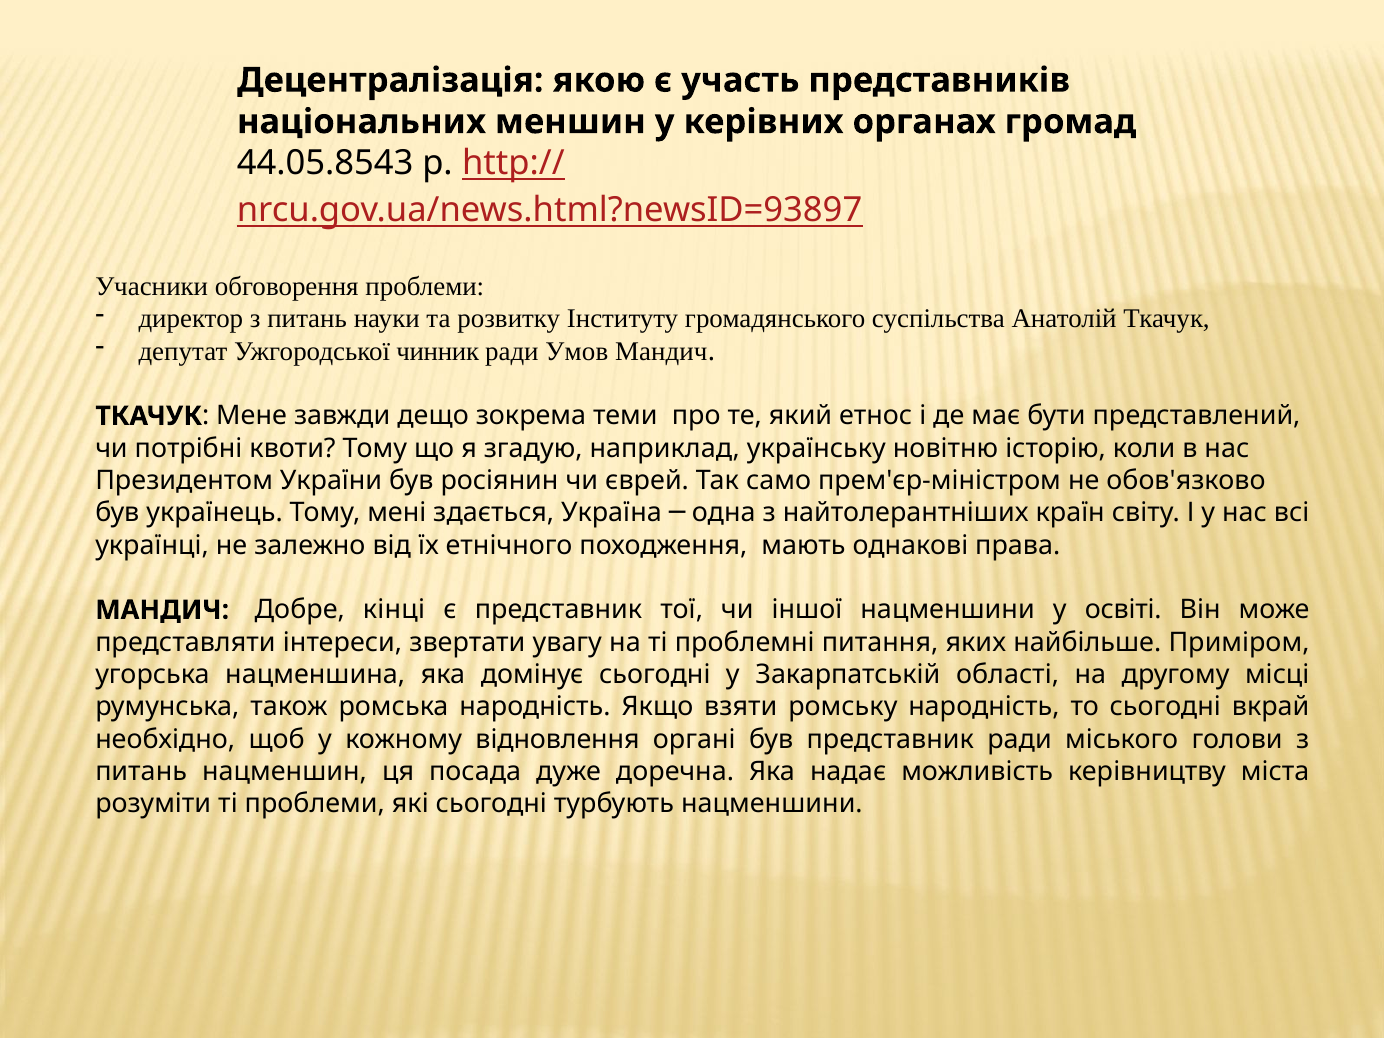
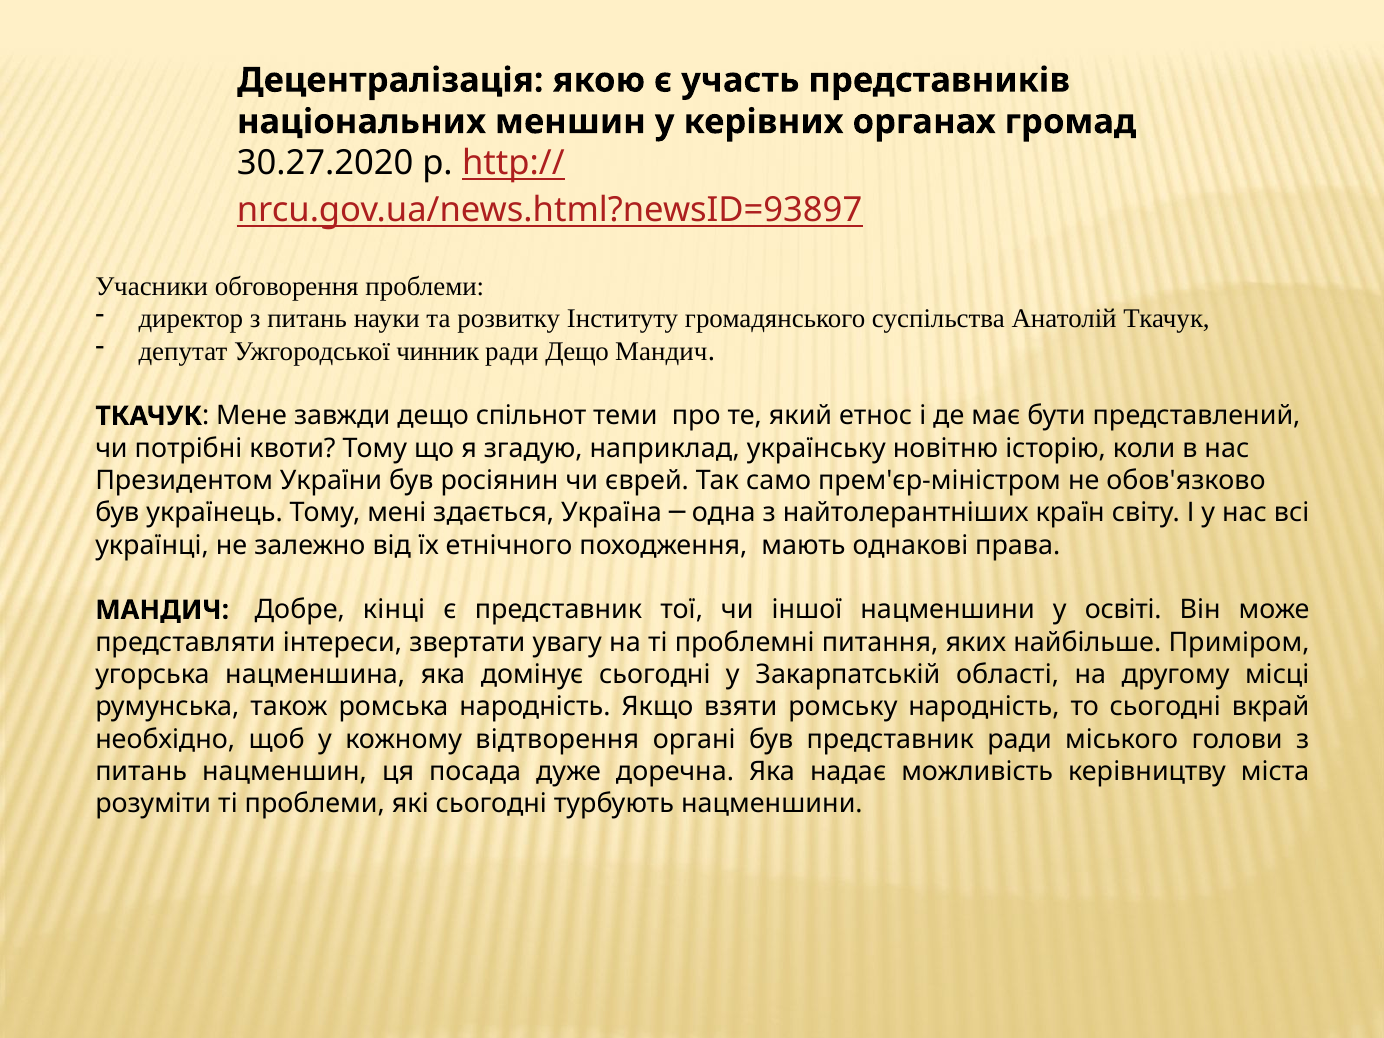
44.05.8543: 44.05.8543 -> 30.27.2020 (325, 163)
ради Умов: Умов -> Дещо (577, 351)
зокрема: зокрема -> спільнот (531, 416)
відновлення: відновлення -> відтворення (557, 739)
